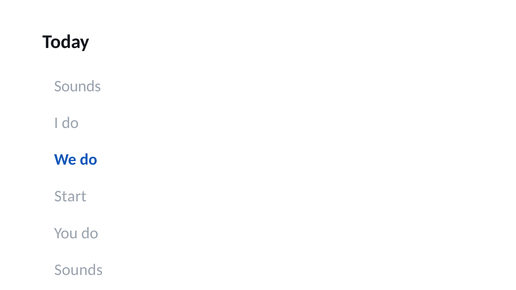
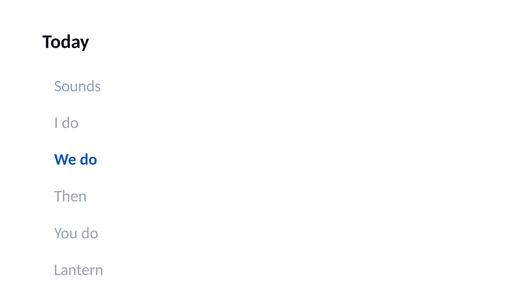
Start: Start -> Then (70, 197)
Sounds: Sounds -> Lantern (79, 270)
